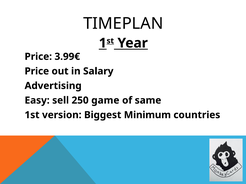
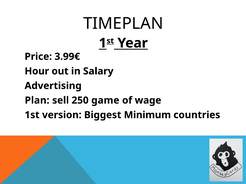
Price: Price -> Hour (37, 71)
Easy: Easy -> Plan (37, 101)
same: same -> wage (148, 101)
